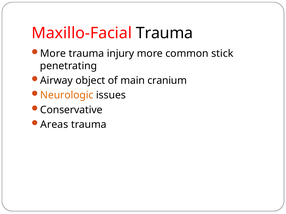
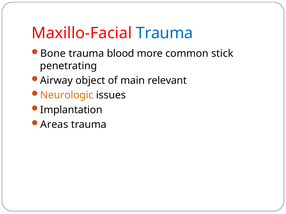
Trauma colour: black -> blue (164, 33)
More: More -> Bone (53, 54)
injury: injury -> blood (121, 54)
cranium: cranium -> relevant (167, 81)
Conservative: Conservative -> Implantation (71, 110)
